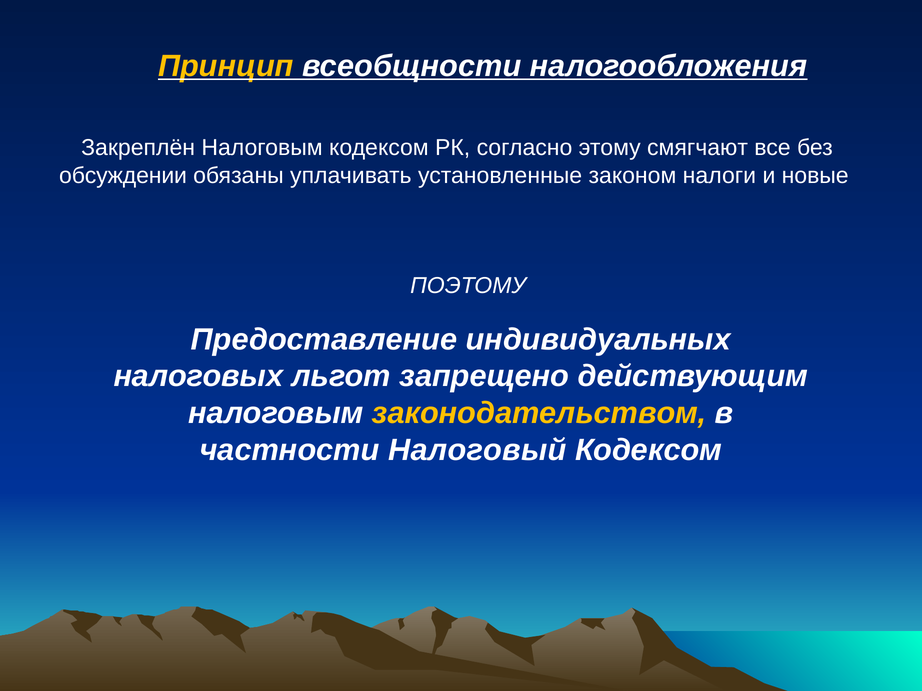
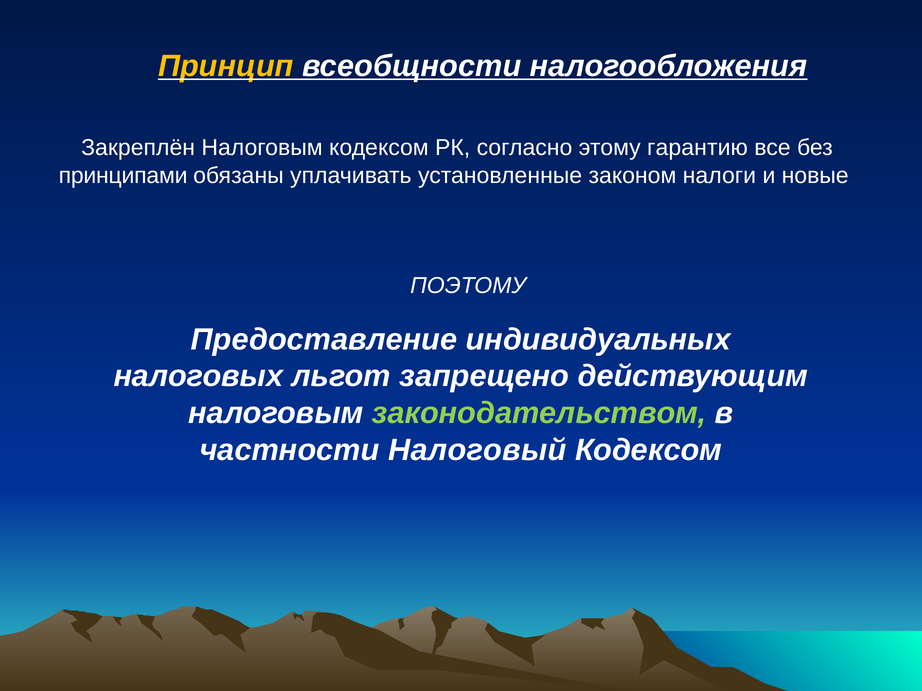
смягчают: смягчают -> гарантию (697, 148)
обсуждении: обсуждении -> принципами (123, 176)
законодательством colour: yellow -> light green (539, 413)
